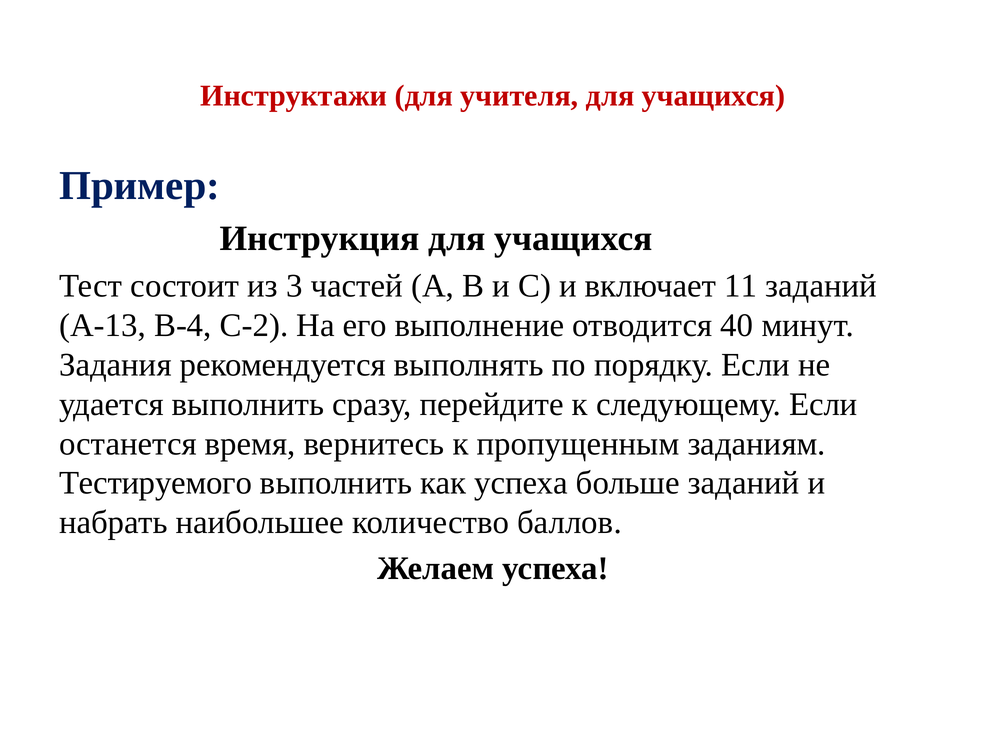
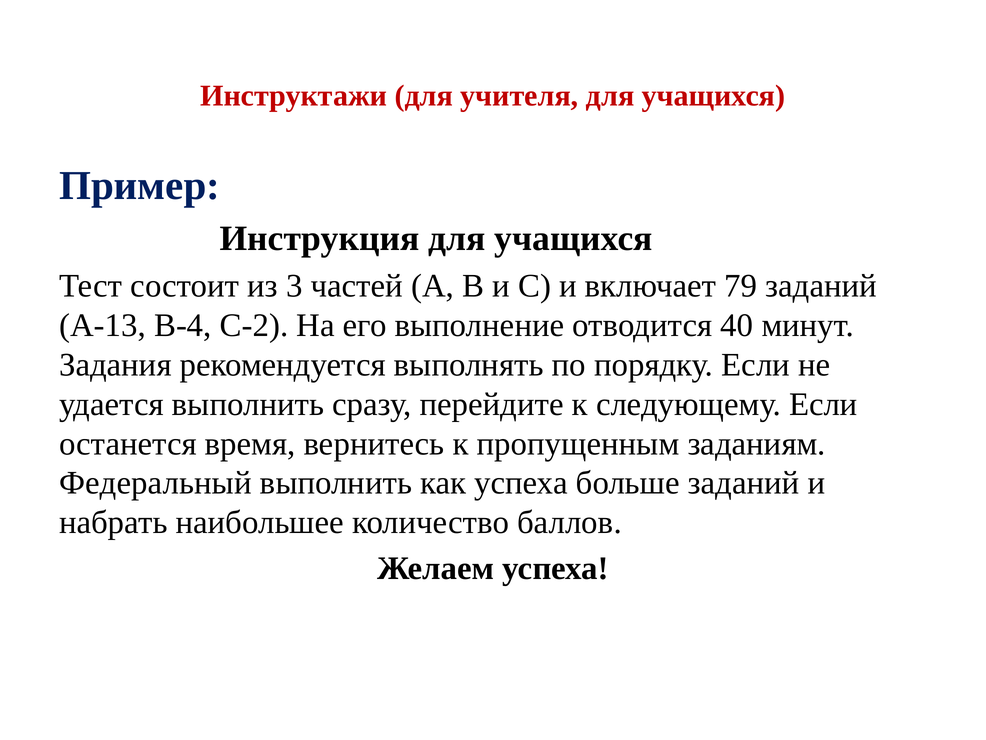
11: 11 -> 79 (741, 286)
Тестируемого: Тестируемого -> Федеральный (155, 483)
